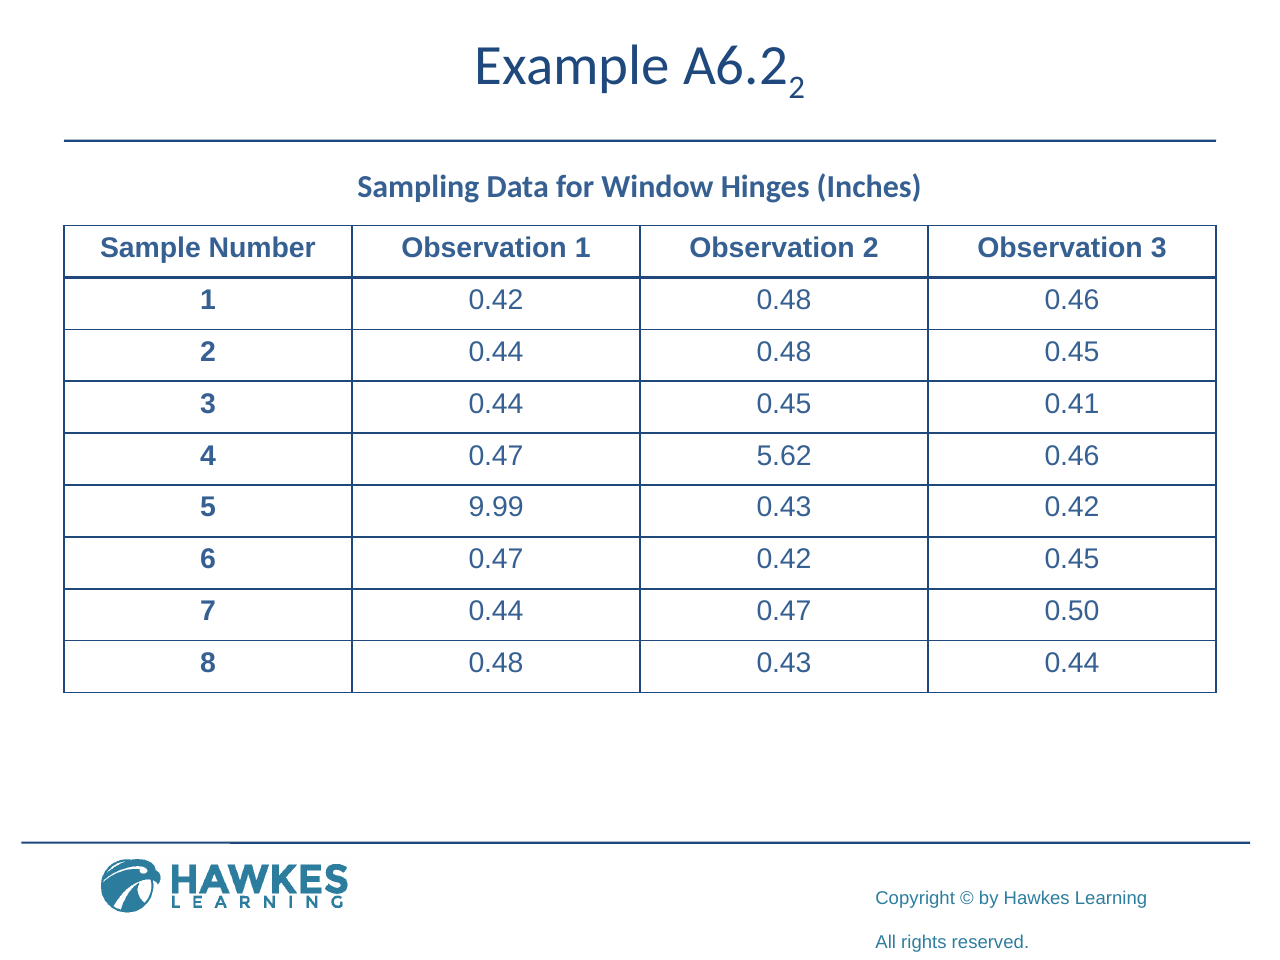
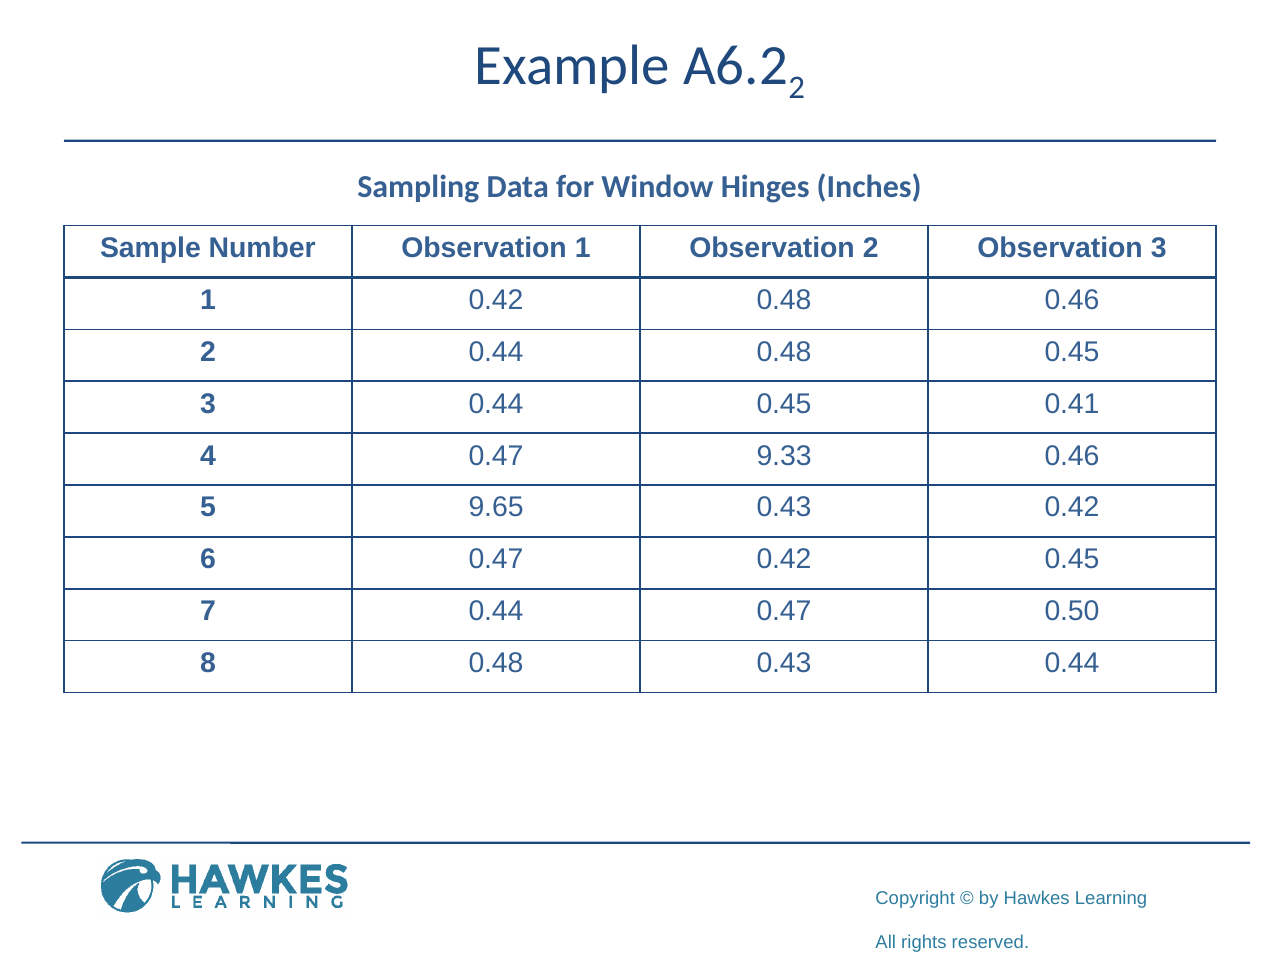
5.62: 5.62 -> 9.33 (784, 456)
9.99: 9.99 -> 9.65 (496, 508)
